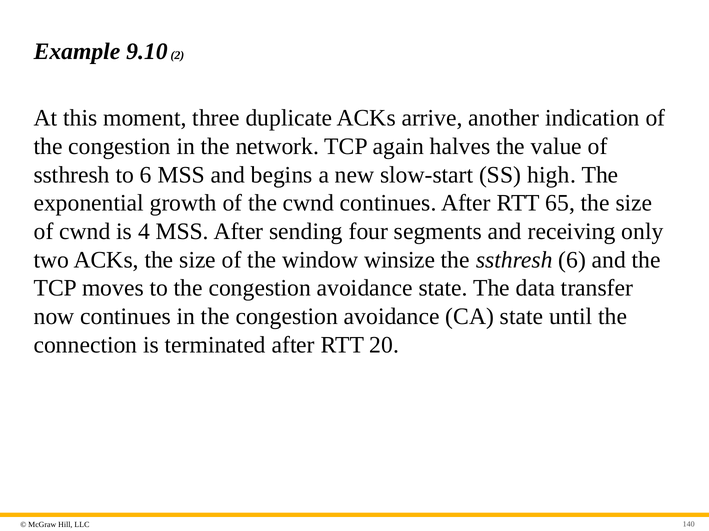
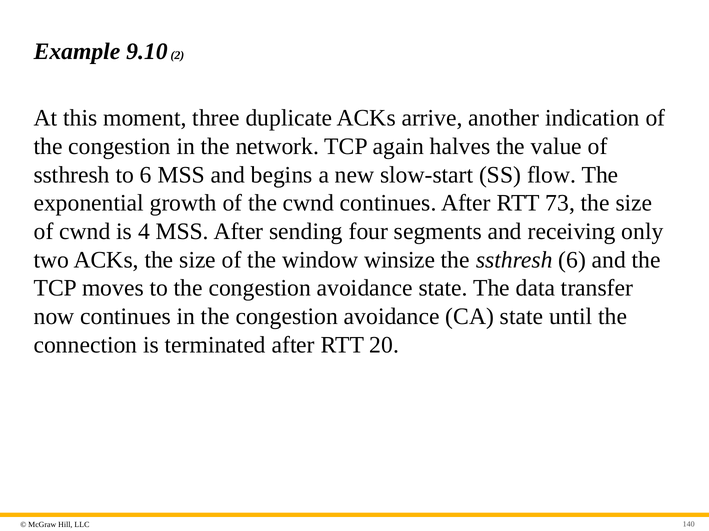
high: high -> flow (552, 175)
65: 65 -> 73 (560, 203)
